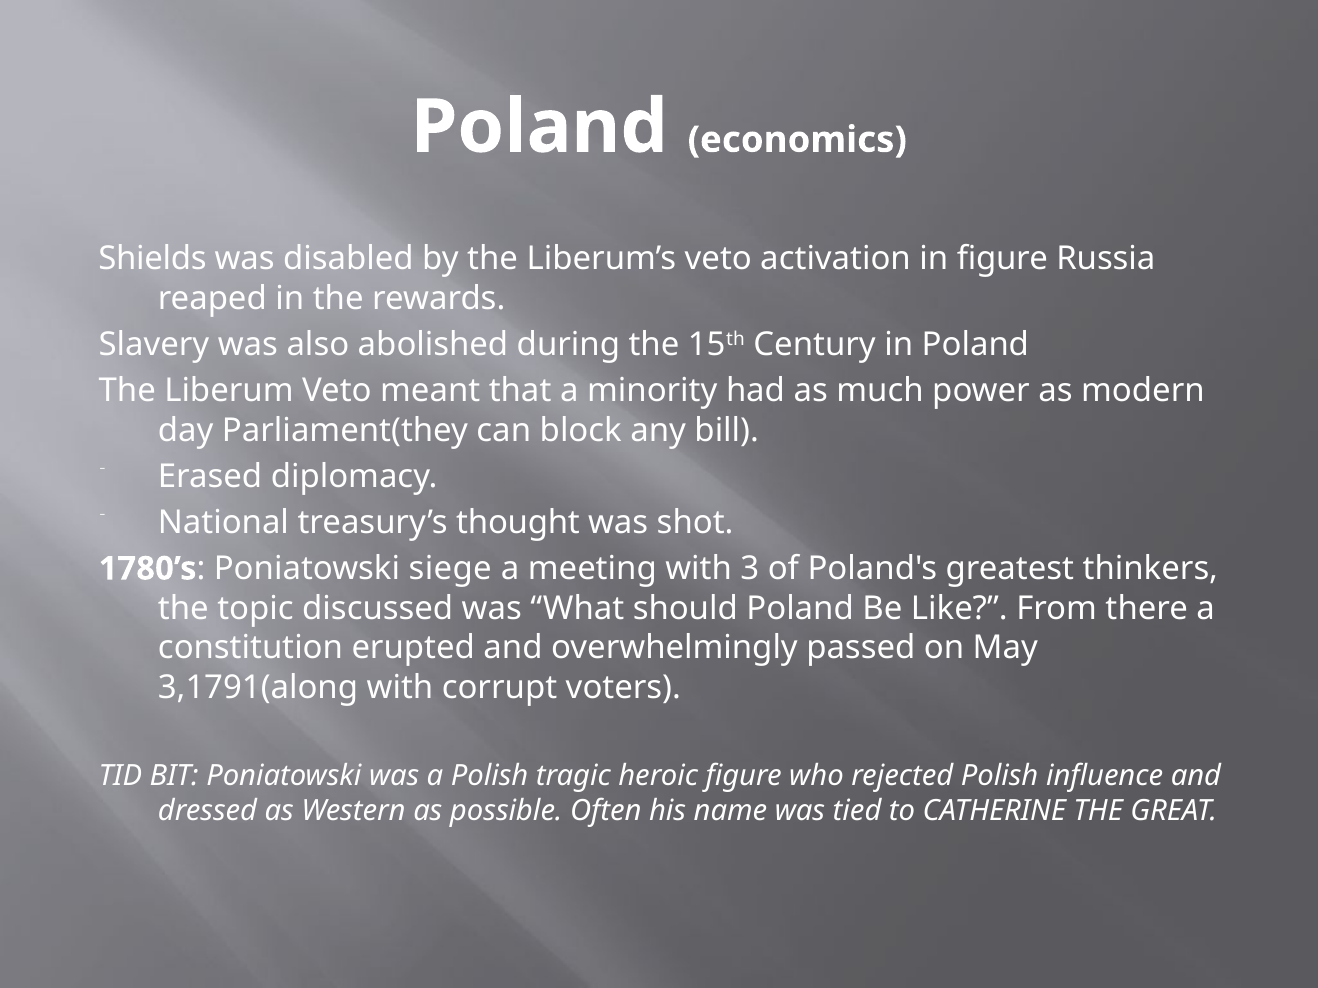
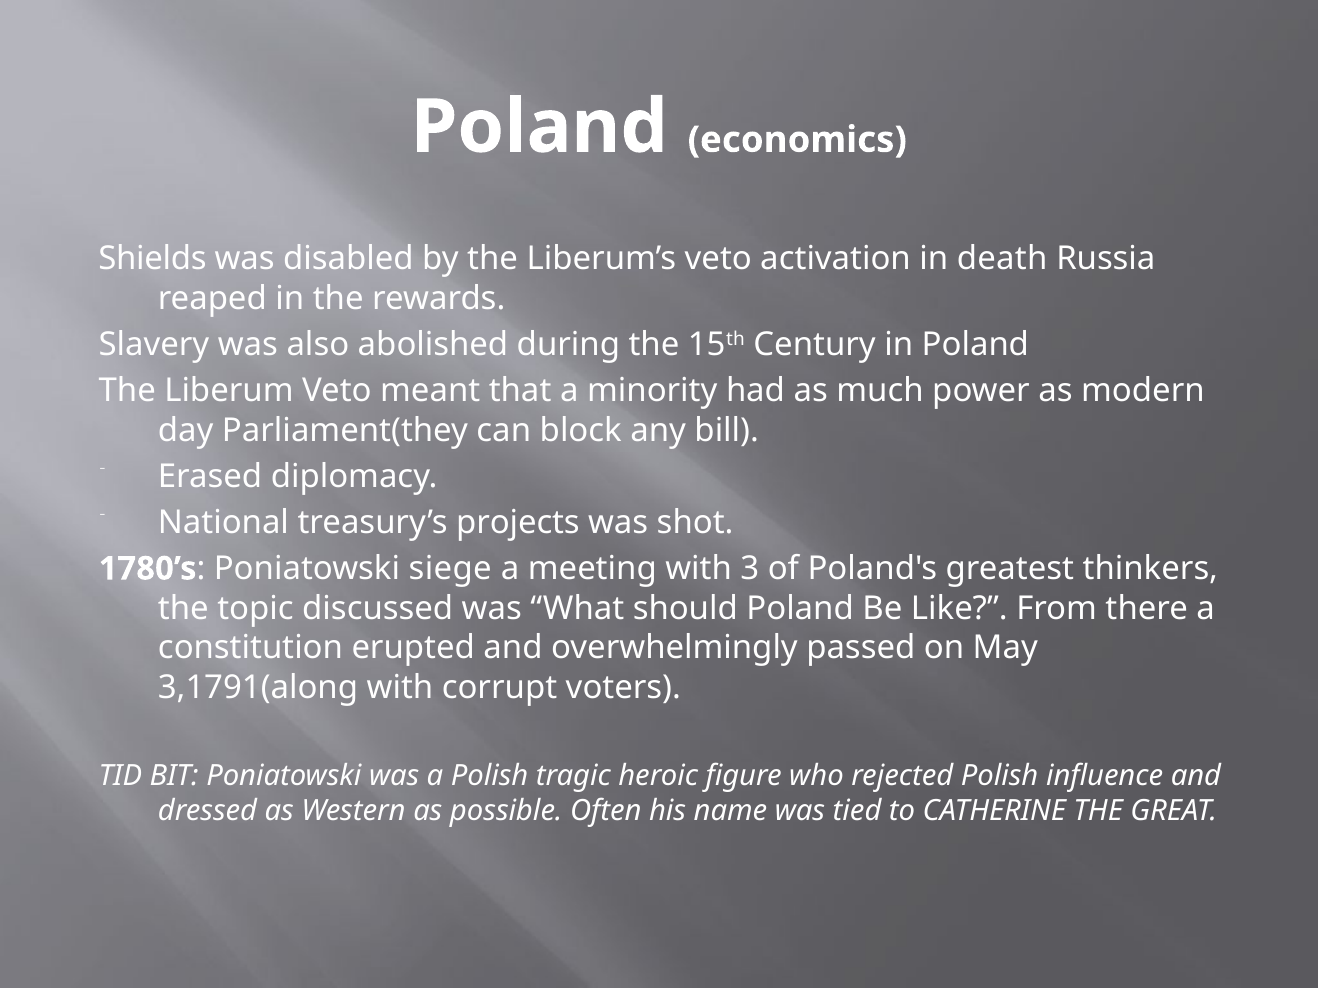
in figure: figure -> death (1002, 259)
thought: thought -> projects (518, 523)
